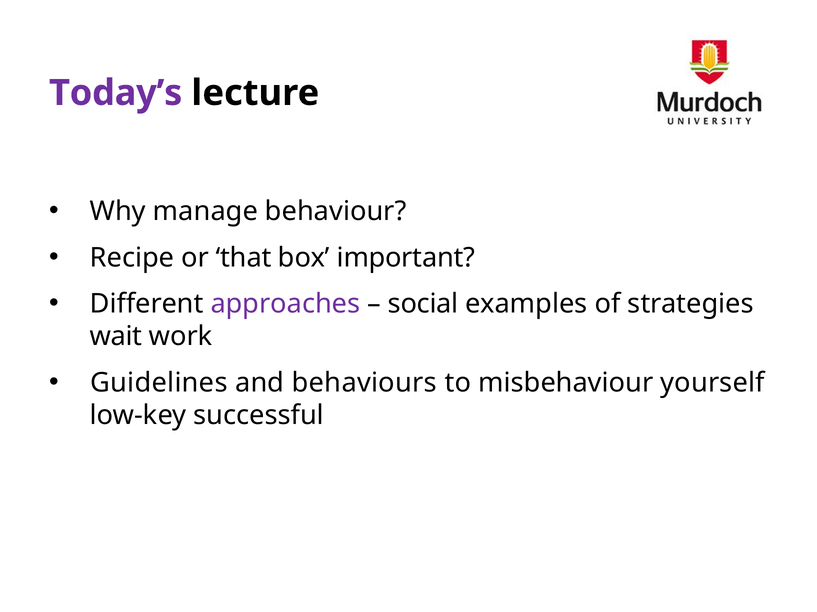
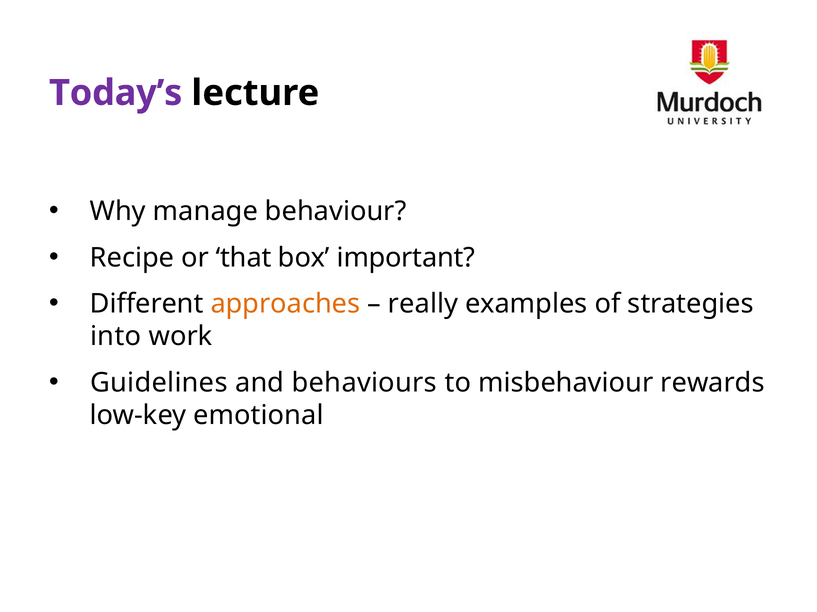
approaches colour: purple -> orange (285, 304)
social: social -> really (423, 304)
wait: wait -> into (116, 337)
yourself: yourself -> rewards (713, 383)
successful: successful -> emotional (258, 416)
